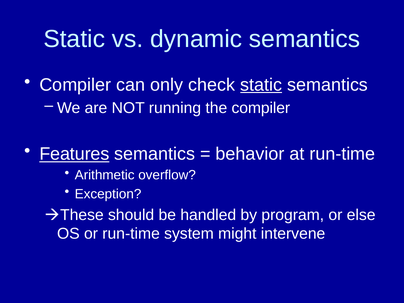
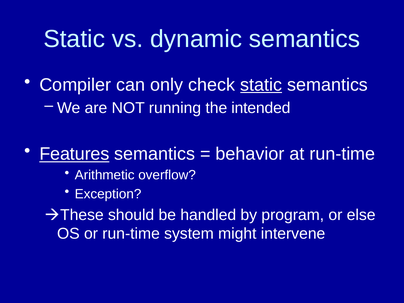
the compiler: compiler -> intended (261, 108)
